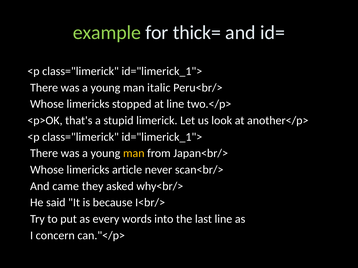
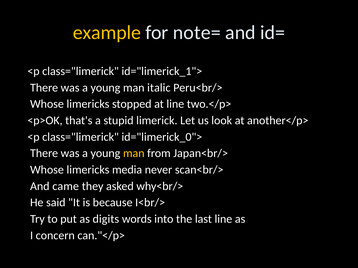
example colour: light green -> yellow (107, 33)
thick=: thick= -> note= (197, 33)
id="limerick_1">: id="limerick_1"> -> id="limerick_0"> (162, 137)
article: article -> media (127, 170)
every: every -> digits (106, 219)
